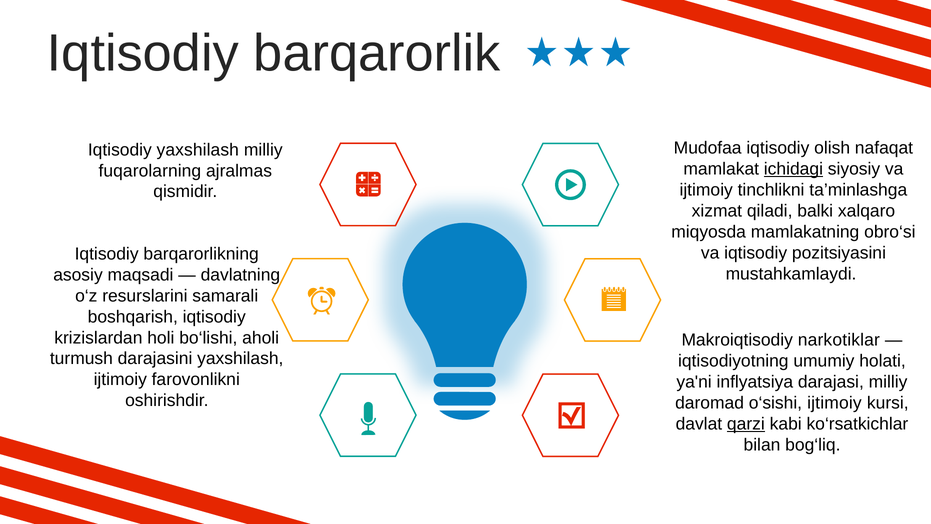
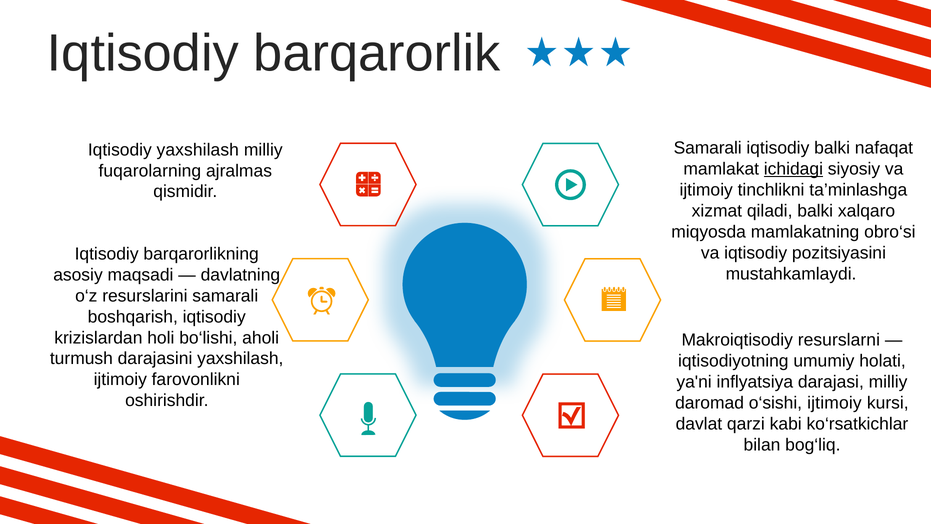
Mudofaa: Mudofaa -> Samarali (708, 148)
iqtisodiy olish: olish -> balki (832, 148)
narkotiklar: narkotiklar -> resurslarni (839, 340)
qarzi underline: present -> none (746, 424)
